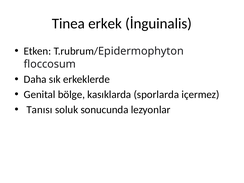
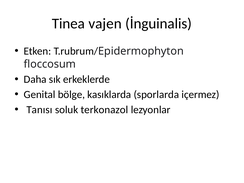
erkek: erkek -> vajen (105, 24)
sonucunda: sonucunda -> terkonazol (104, 110)
